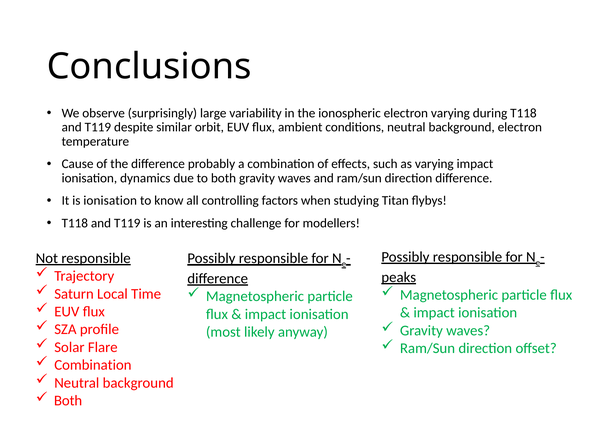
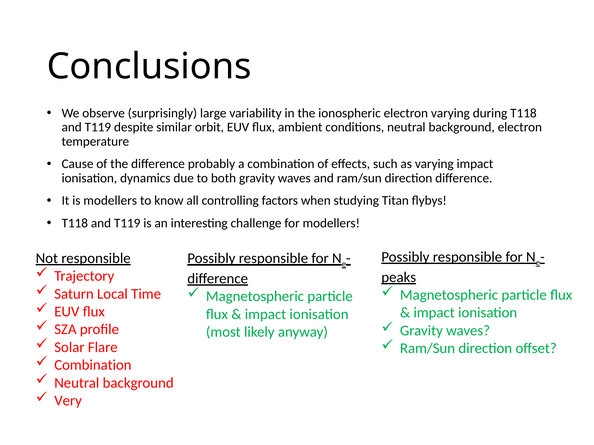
is ionisation: ionisation -> modellers (110, 201)
Both: Both -> Very (68, 401)
